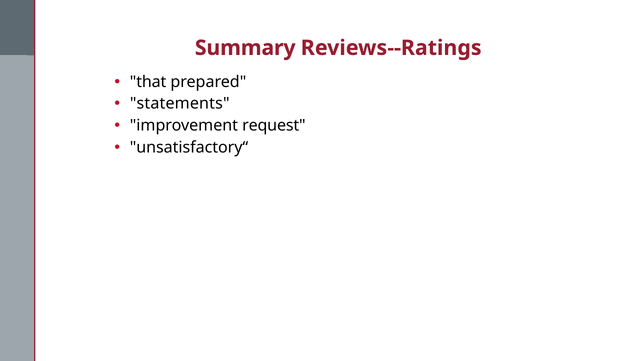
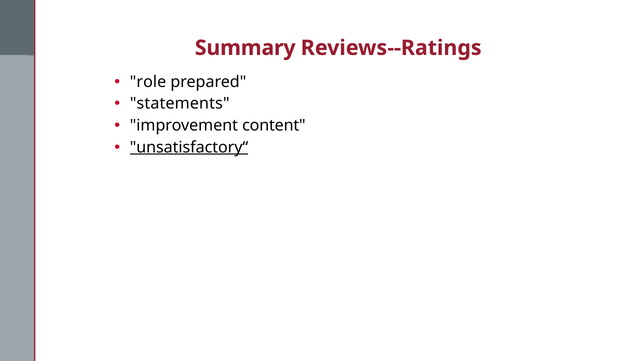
that: that -> role (148, 82)
request: request -> content (274, 125)
unsatisfactory“ underline: none -> present (189, 147)
